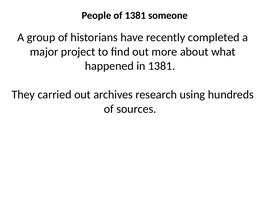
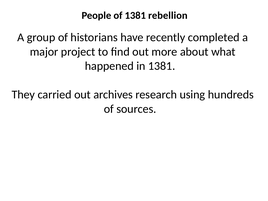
someone: someone -> rebellion (168, 16)
